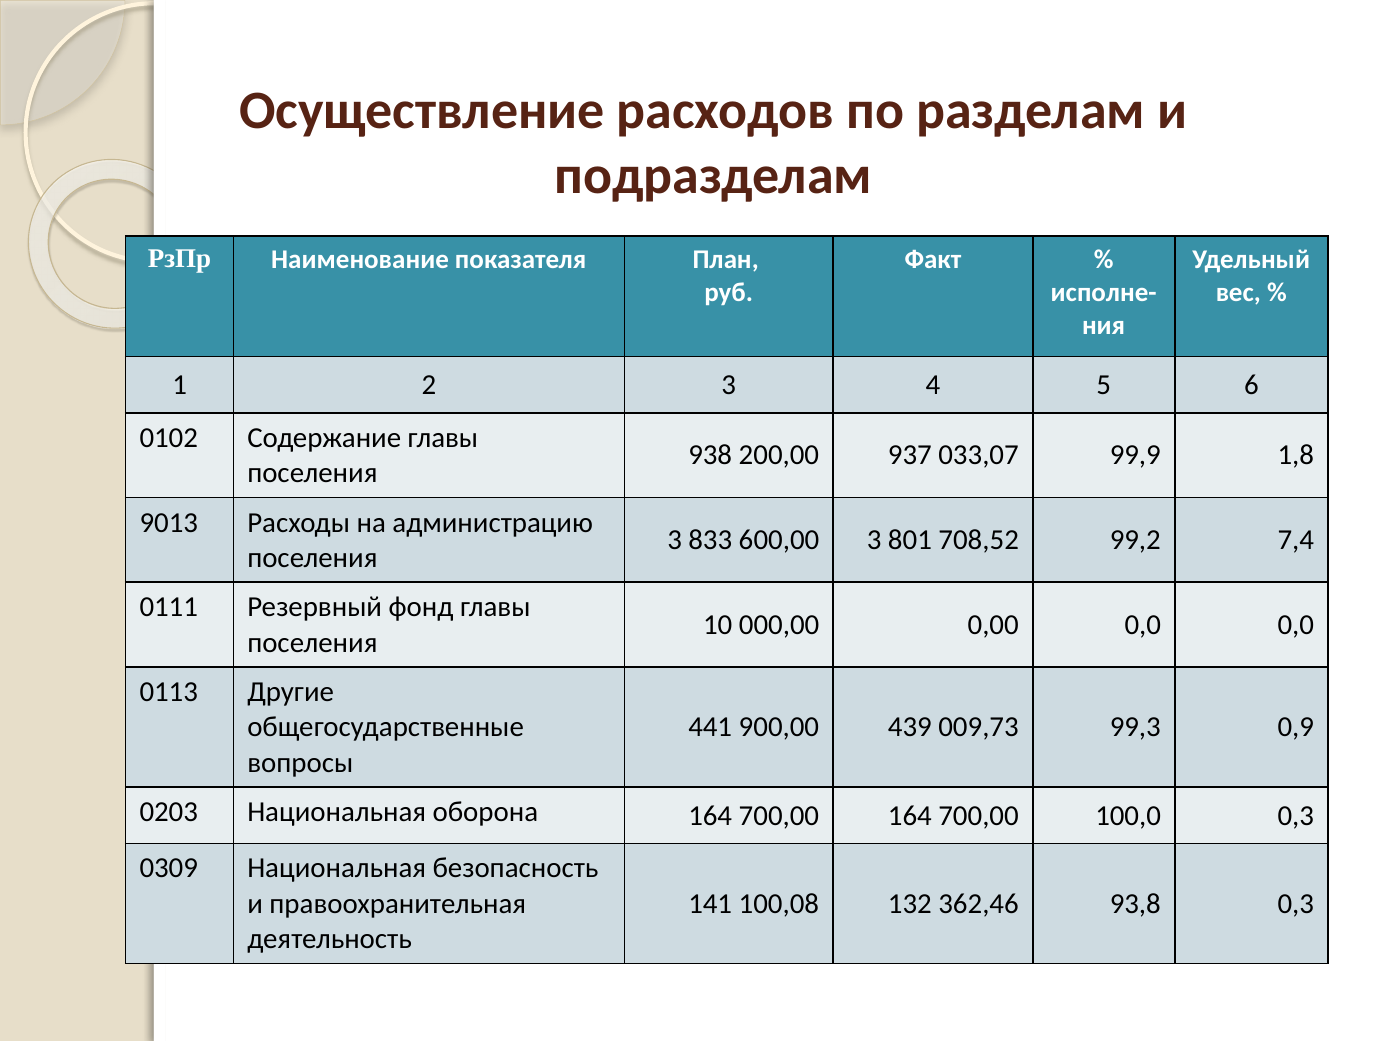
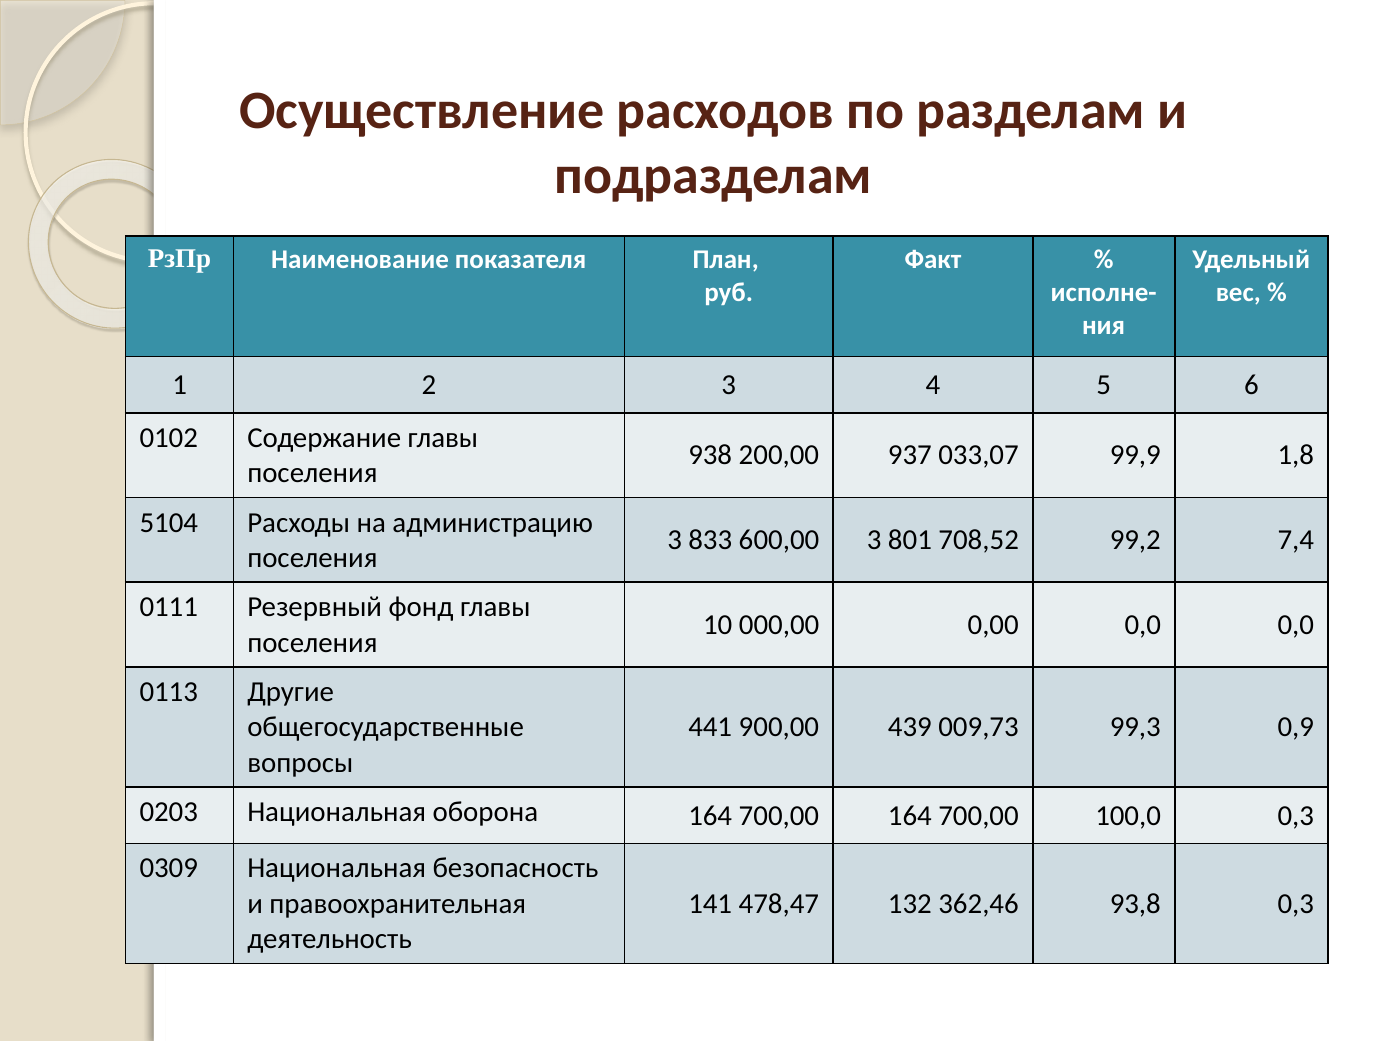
9013: 9013 -> 5104 (169, 522)
100,08: 100,08 -> 478,47 (779, 904)
